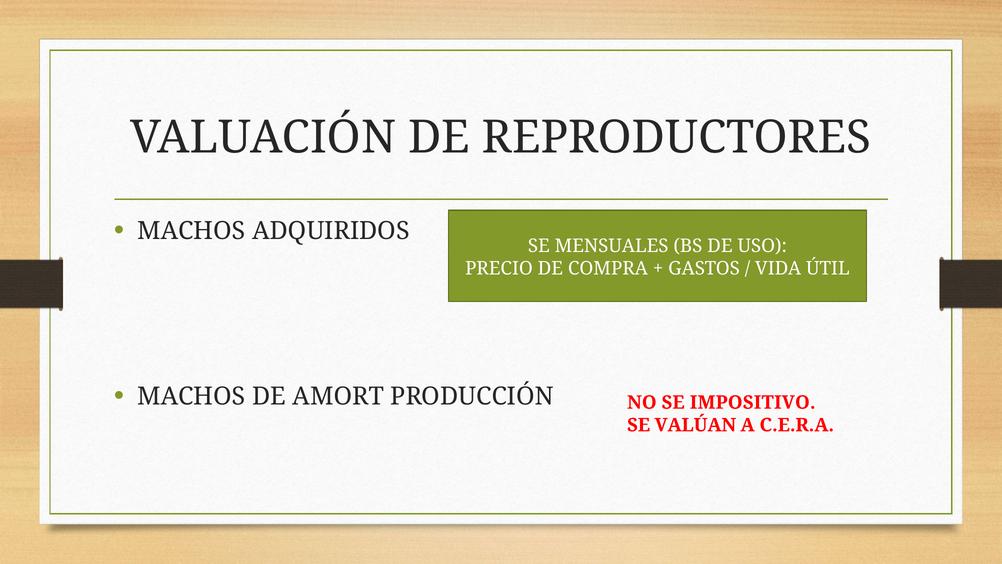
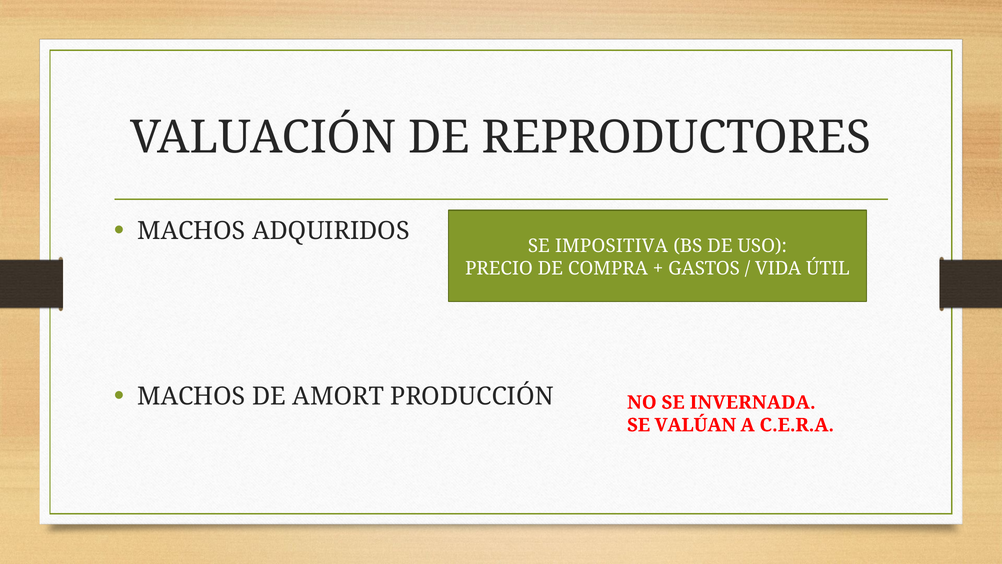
MENSUALES: MENSUALES -> IMPOSITIVA (612, 246)
IMPOSITIVO: IMPOSITIVO -> INVERNADA (753, 402)
